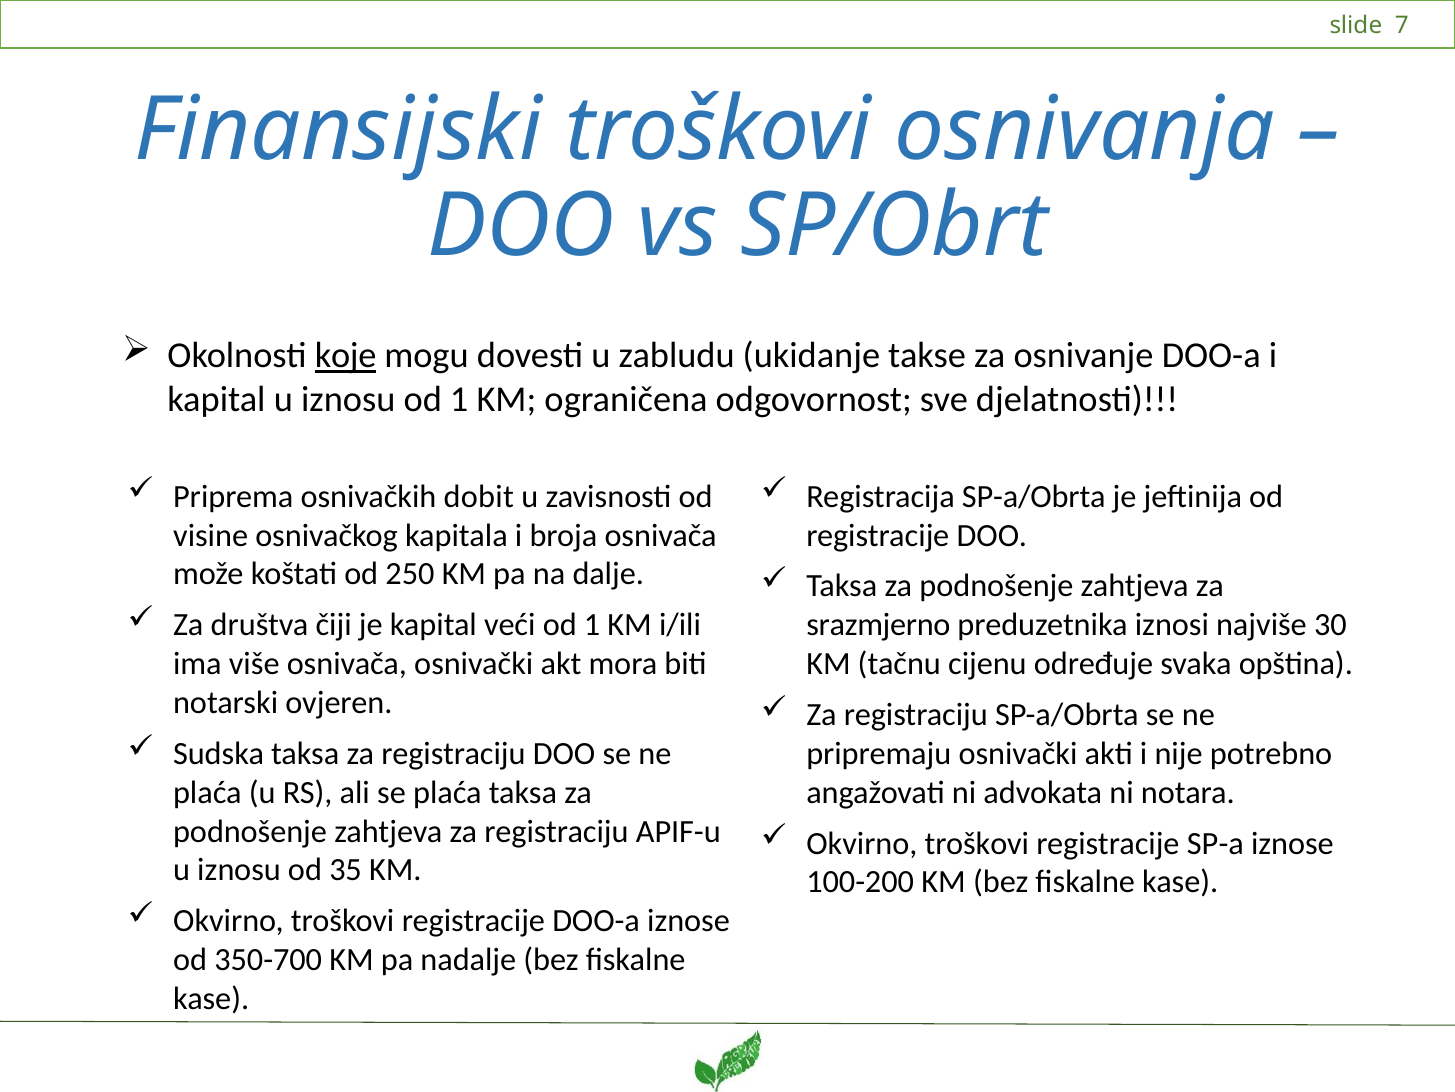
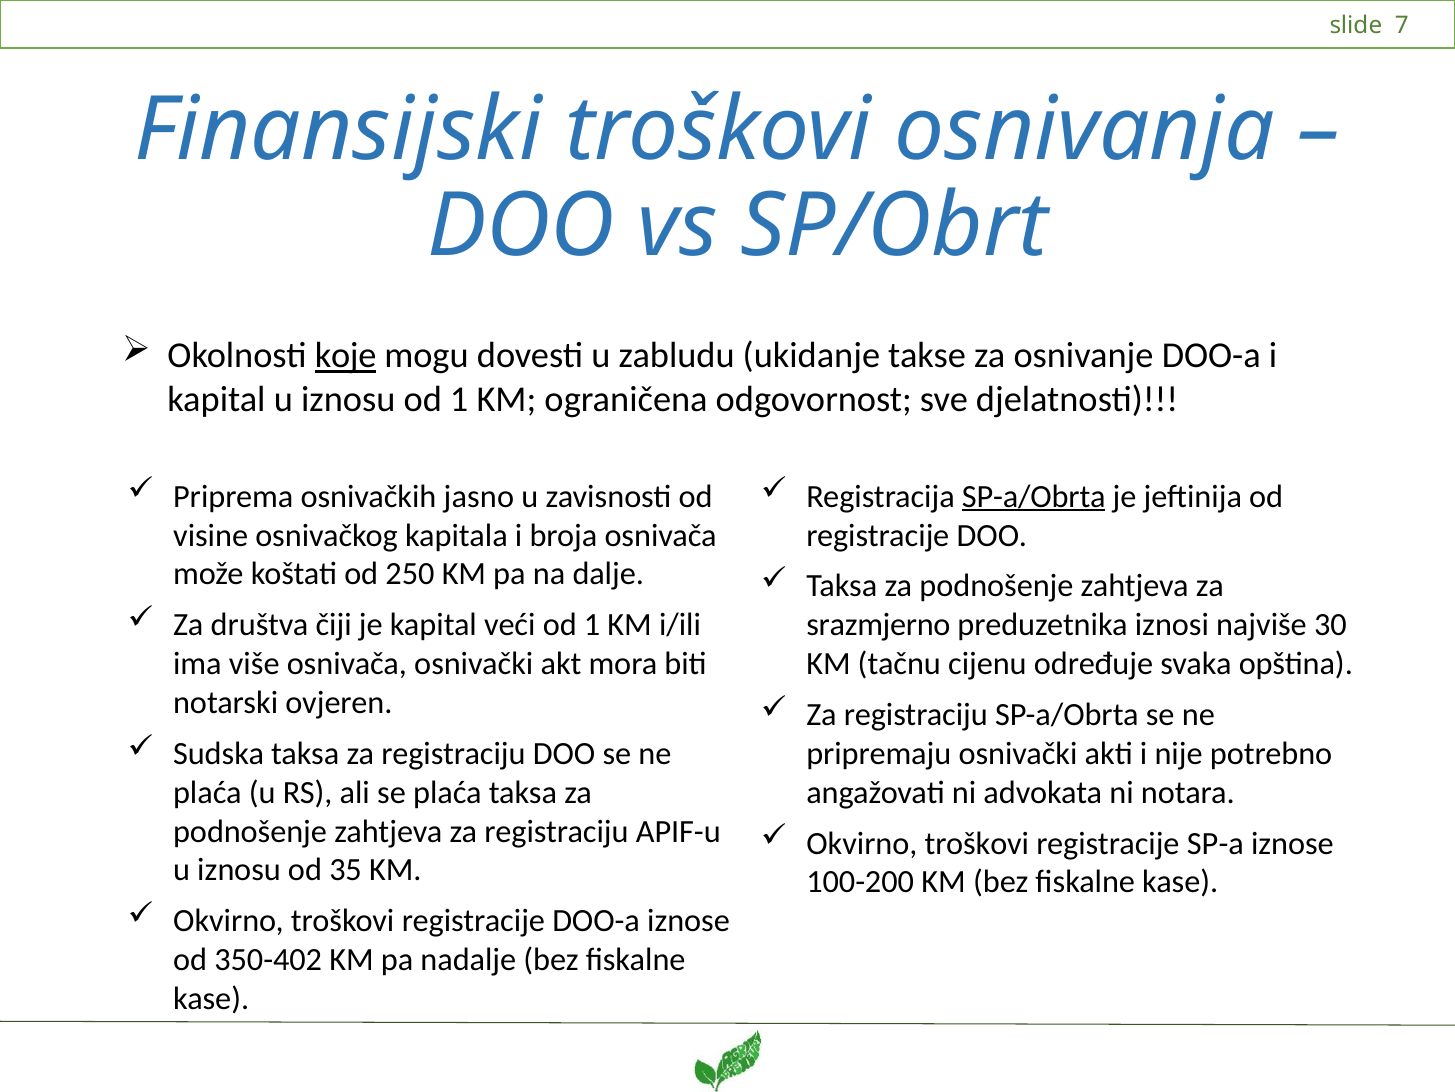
dobit: dobit -> jasno (479, 496)
SP-a/Obrta underline: none -> present (1034, 496)
350-700: 350-700 -> 350-402 (268, 959)
